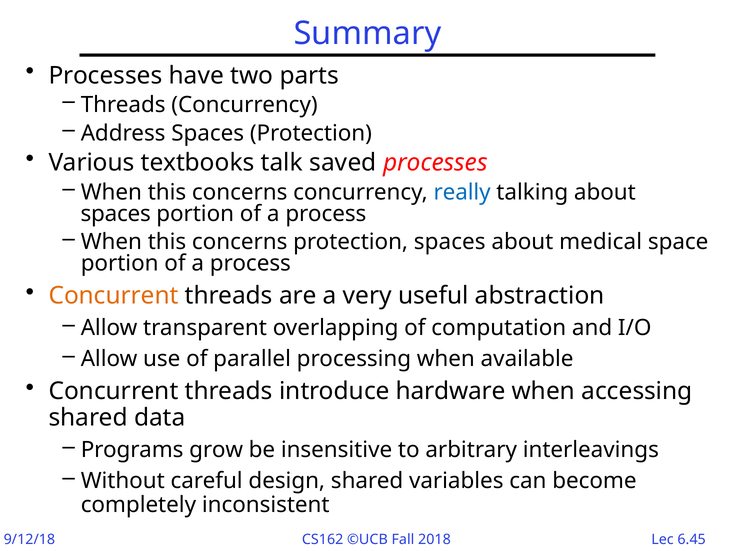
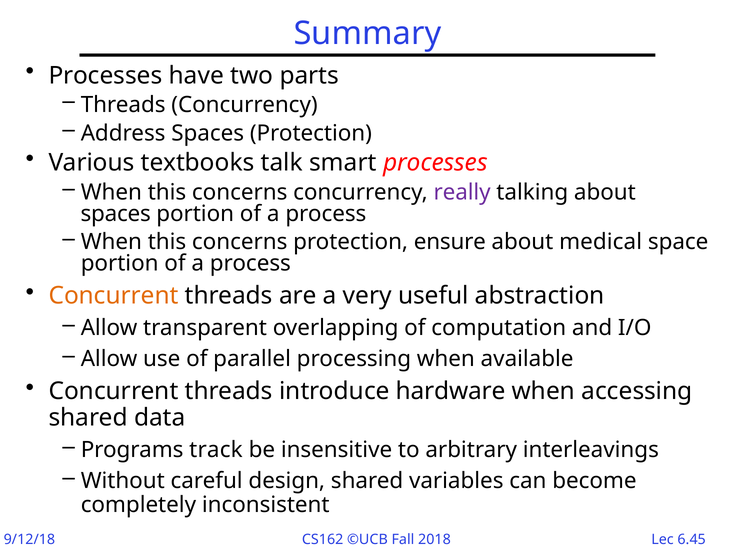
saved: saved -> smart (343, 163)
really colour: blue -> purple (462, 192)
protection spaces: spaces -> ensure (450, 242)
grow: grow -> track (216, 450)
